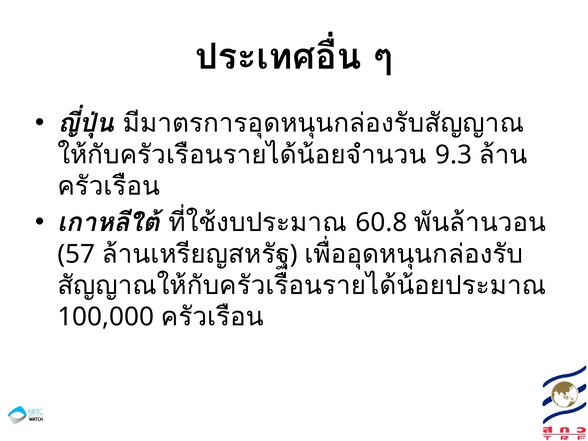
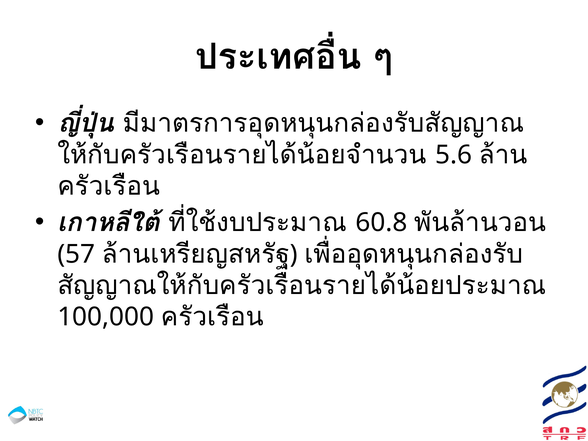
9.3: 9.3 -> 5.6 (454, 155)
